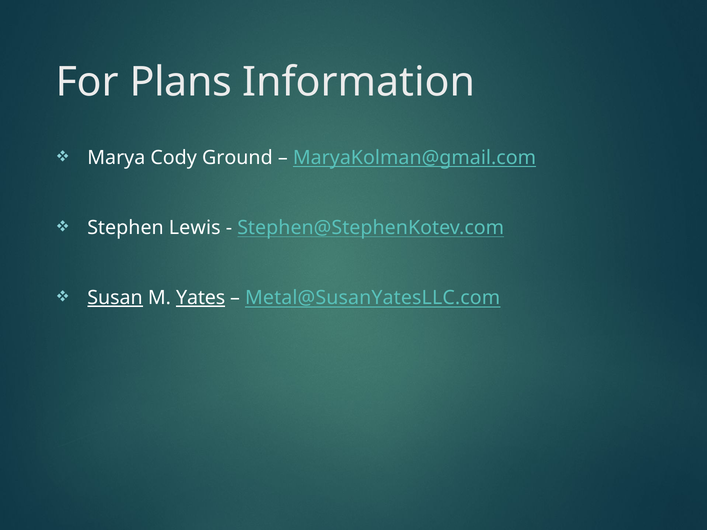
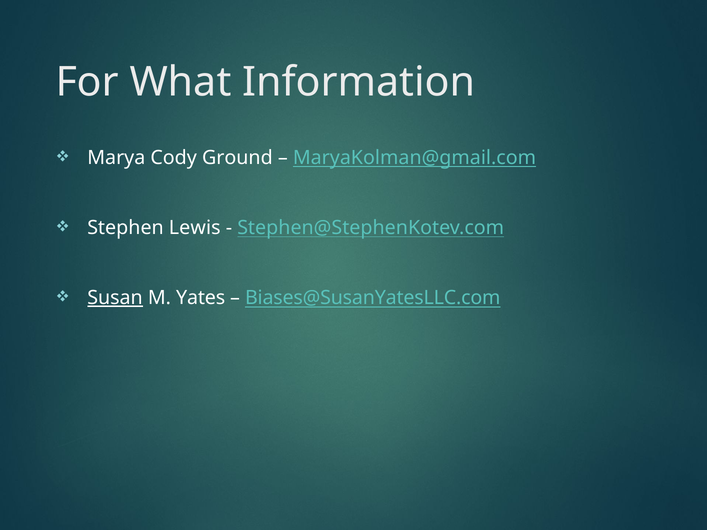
Plans: Plans -> What (181, 82)
Yates underline: present -> none (201, 298)
Metal@SusanYatesLLC.com: Metal@SusanYatesLLC.com -> Biases@SusanYatesLLC.com (373, 298)
